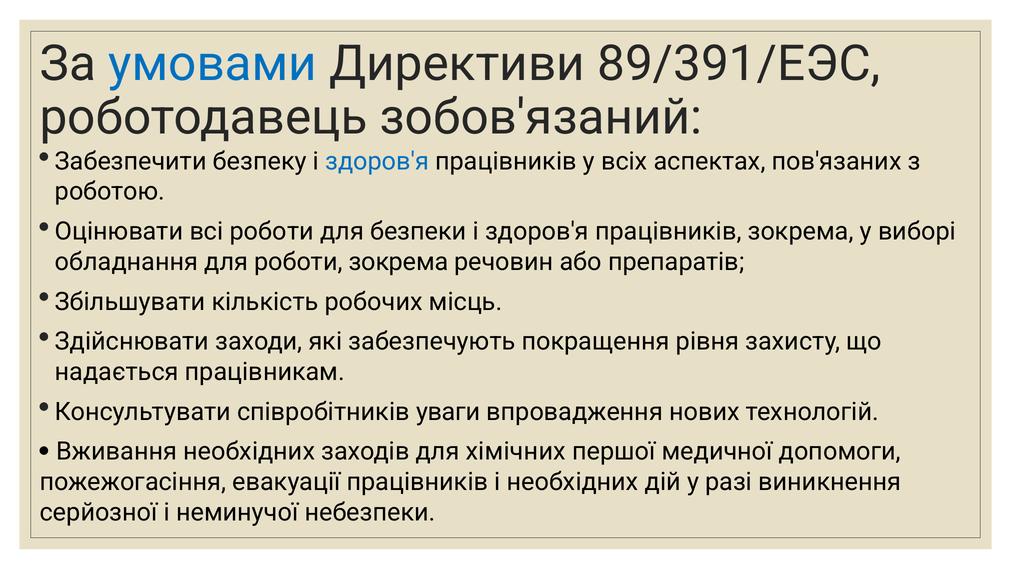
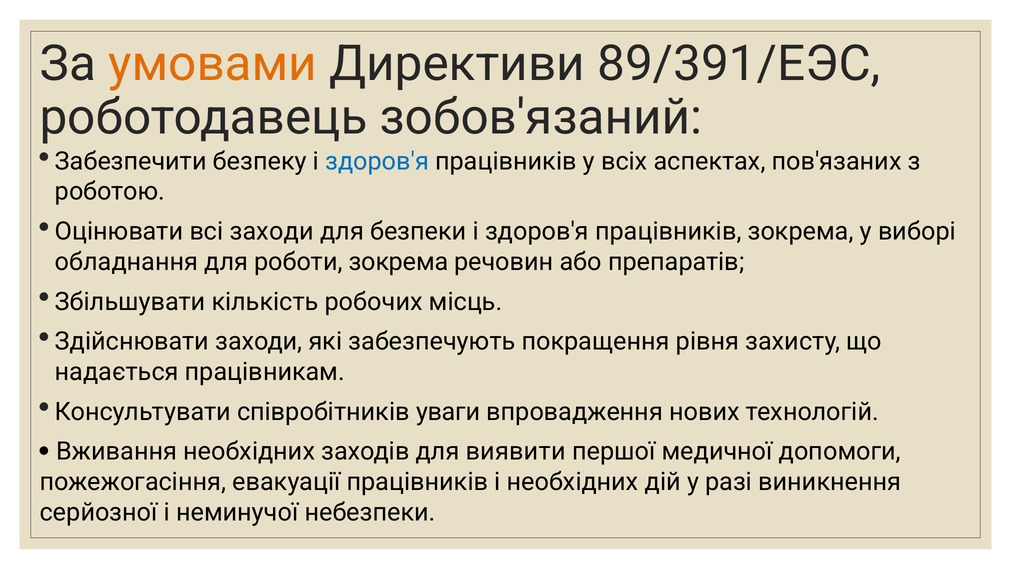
умовами colour: blue -> orange (213, 64)
всі роботи: роботи -> заходи (272, 231)
хімічних: хімічних -> виявити (516, 451)
